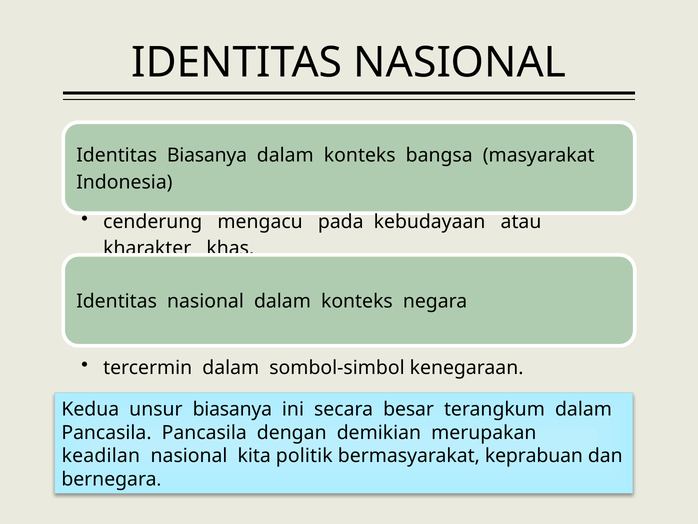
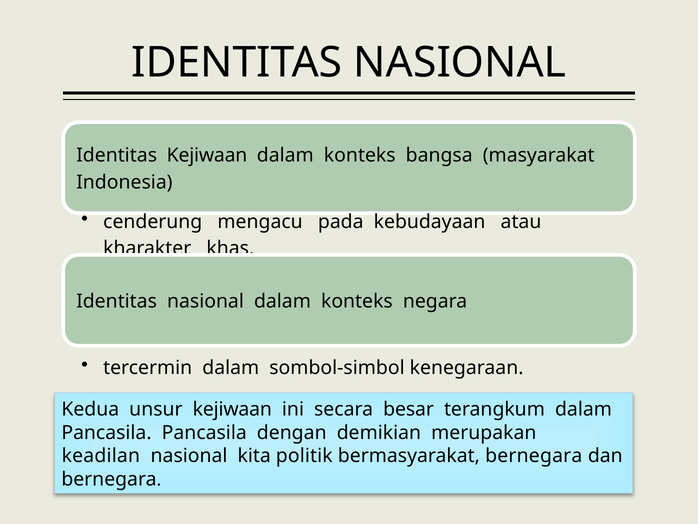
Identitas Biasanya: Biasanya -> Kejiwaan (207, 155)
unsur biasanya: biasanya -> kejiwaan (232, 409)
bermasyarakat keprabuan: keprabuan -> bernegara (534, 456)
